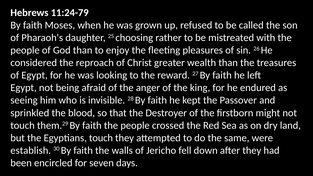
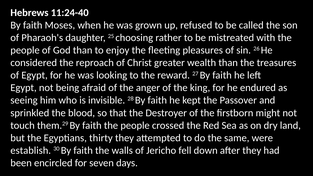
11:24-79: 11:24-79 -> 11:24-40 (70, 13)
Egyptians touch: touch -> thirty (101, 138)
